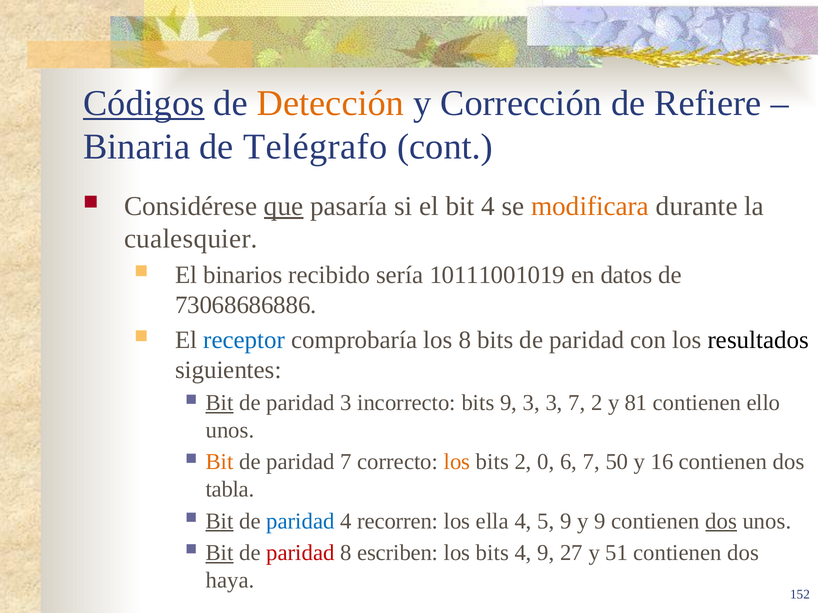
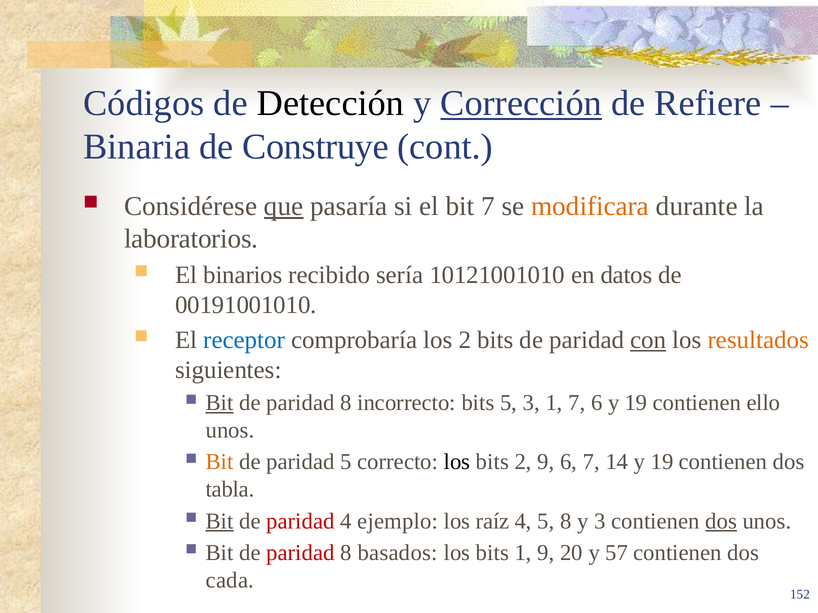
Códigos underline: present -> none (144, 103)
Detección colour: orange -> black (330, 103)
Corrección underline: none -> present (521, 103)
Telégrafo: Telégrafo -> Construye (316, 147)
bit 4: 4 -> 7 (488, 206)
cualesquier: cualesquier -> laboratorios (191, 239)
10111001019: 10111001019 -> 10121001010 (497, 275)
73068686886: 73068686886 -> 00191001010 (246, 305)
los 8: 8 -> 2 (465, 340)
con underline: none -> present (648, 340)
resultados colour: black -> orange (758, 340)
3: 3 -> 8 (346, 403)
bits 9: 9 -> 5 (509, 403)
3 3: 3 -> 1 (554, 403)
7 2: 2 -> 6 (597, 403)
81: 81 -> 19 (636, 403)
paridad 7: 7 -> 5 (346, 462)
los colour: orange -> black (457, 462)
2 0: 0 -> 9 (546, 462)
50: 50 -> 14 (617, 462)
16: 16 -> 19 (662, 462)
paridad colour: blue -> red (300, 521)
recorren: recorren -> ejemplo (398, 521)
ella: ella -> raíz (493, 521)
5 9: 9 -> 8 (566, 521)
y 9: 9 -> 3 (600, 521)
Bit underline: present -> none (220, 553)
escriben: escriben -> basados (398, 553)
bits 4: 4 -> 1 (523, 553)
27: 27 -> 20 (571, 553)
51: 51 -> 57 (617, 553)
haya: haya -> cada (230, 581)
